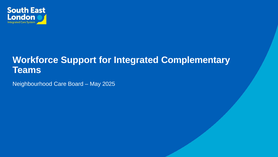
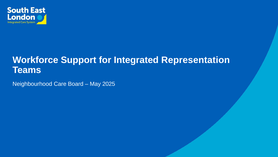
Complementary: Complementary -> Representation (196, 60)
